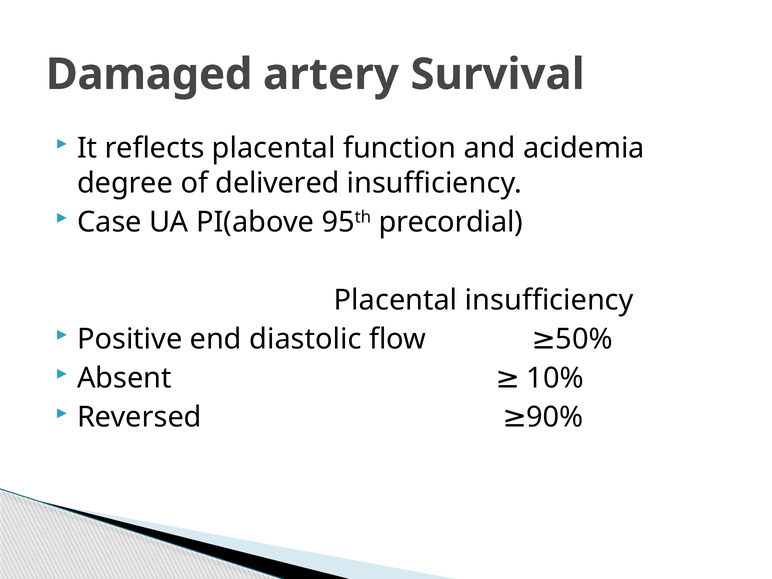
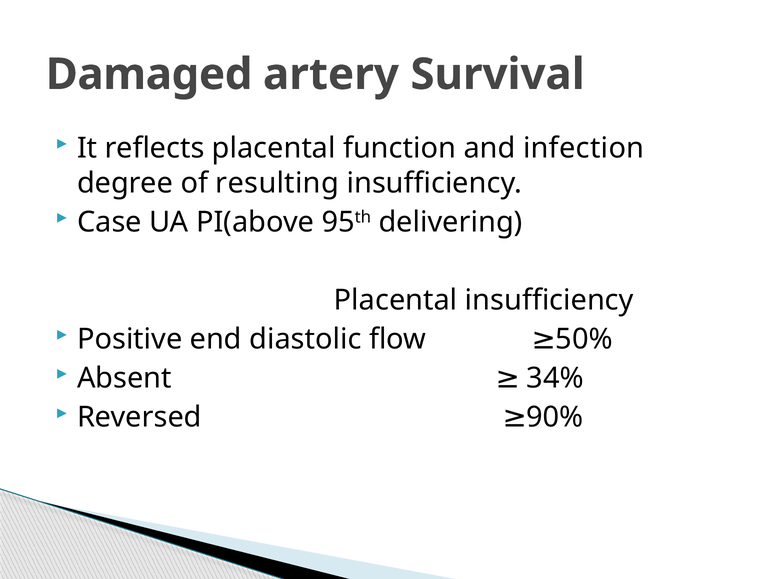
acidemia: acidemia -> infection (584, 148)
delivered: delivered -> resulting (277, 183)
precordial: precordial -> delivering (451, 222)
10%: 10% -> 34% (555, 378)
